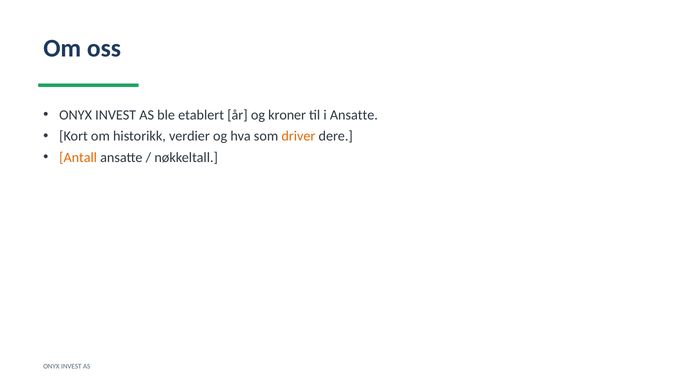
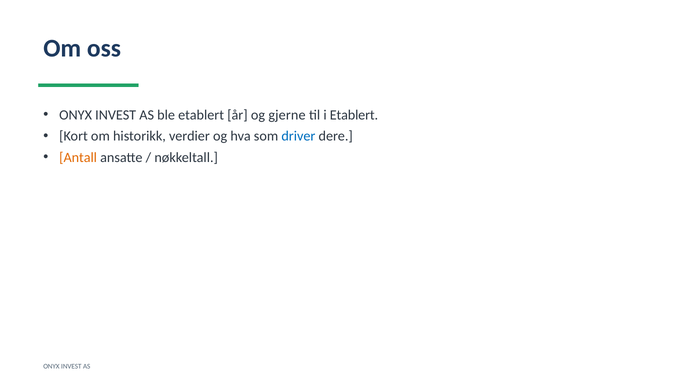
kroner: kroner -> gjerne (287, 115)
i Ansatte: Ansatte -> Etablert (354, 115)
driver colour: orange -> blue (298, 136)
